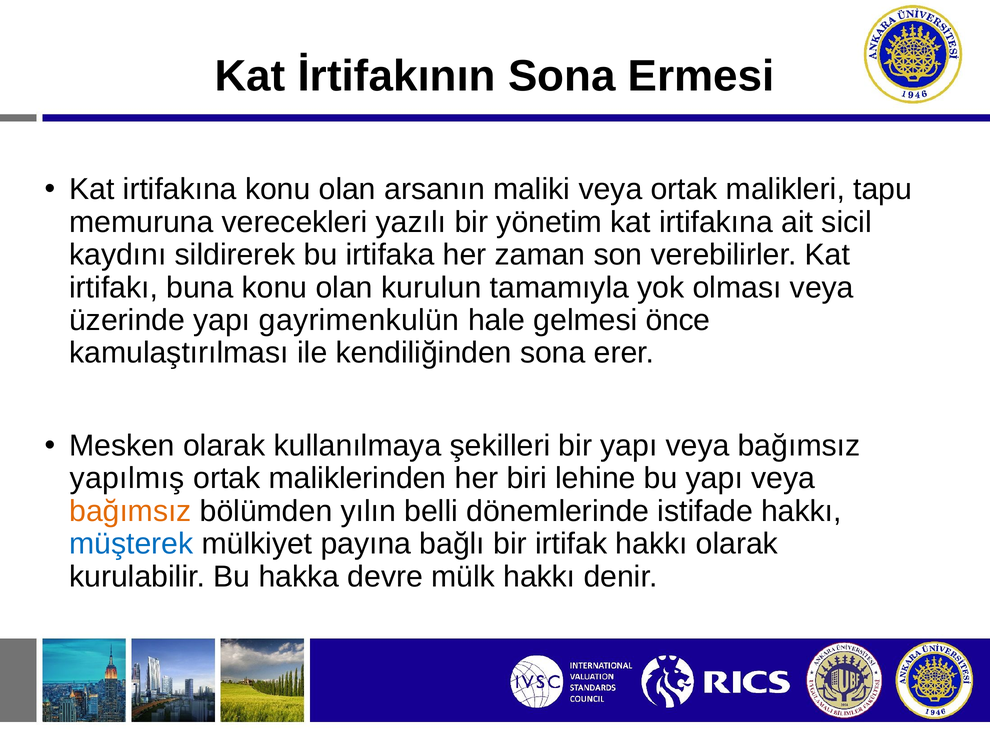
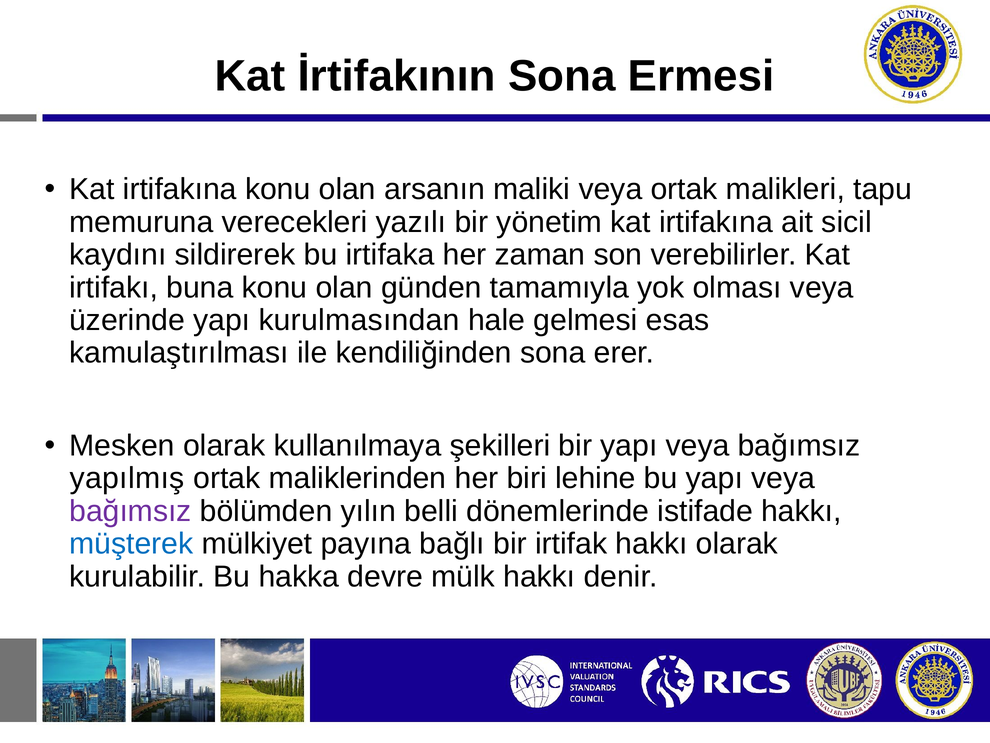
kurulun: kurulun -> günden (431, 287)
gayrimenkulün: gayrimenkulün -> kurulmasından (359, 320)
önce: önce -> esas (678, 320)
bağımsız colour: orange -> purple (130, 511)
